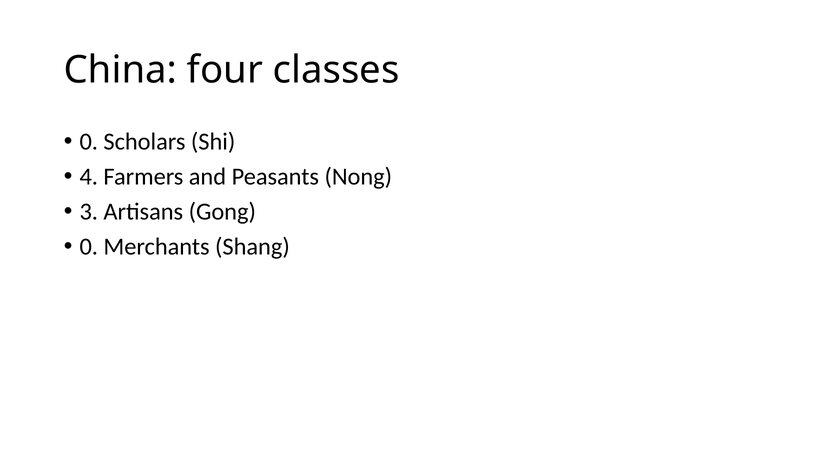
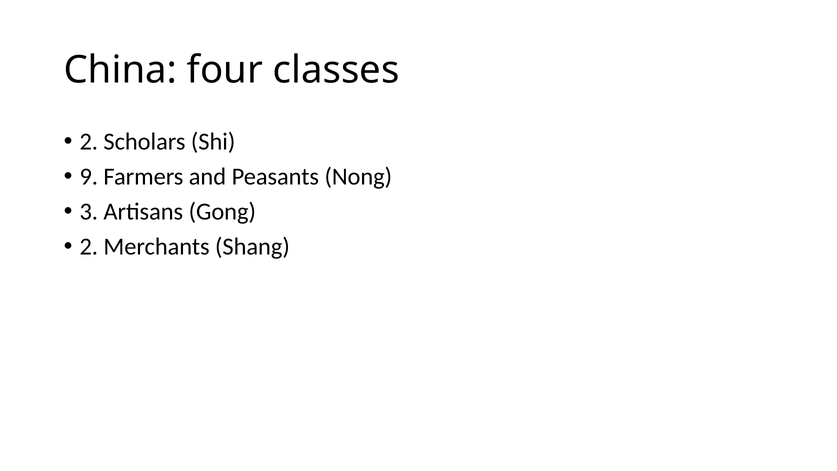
0: 0 -> 2 (89, 141)
4: 4 -> 9 (89, 177)
0: 0 -> 2 (89, 247)
